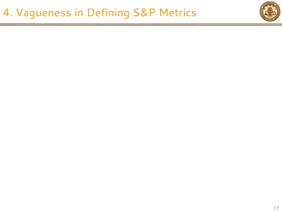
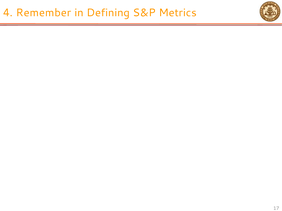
Vagueness: Vagueness -> Remember (44, 13)
